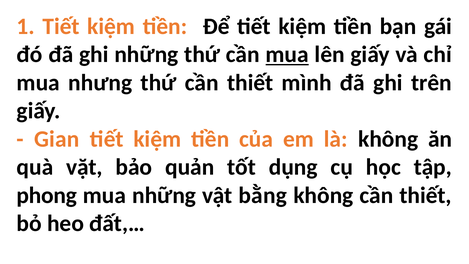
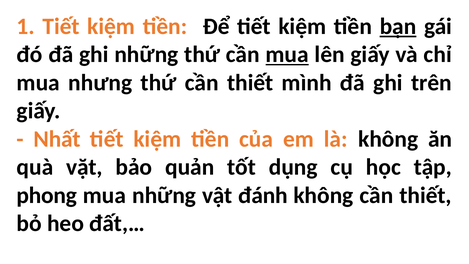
bạn underline: none -> present (398, 26)
Gian: Gian -> Nhất (57, 139)
bằng: bằng -> đánh (263, 195)
